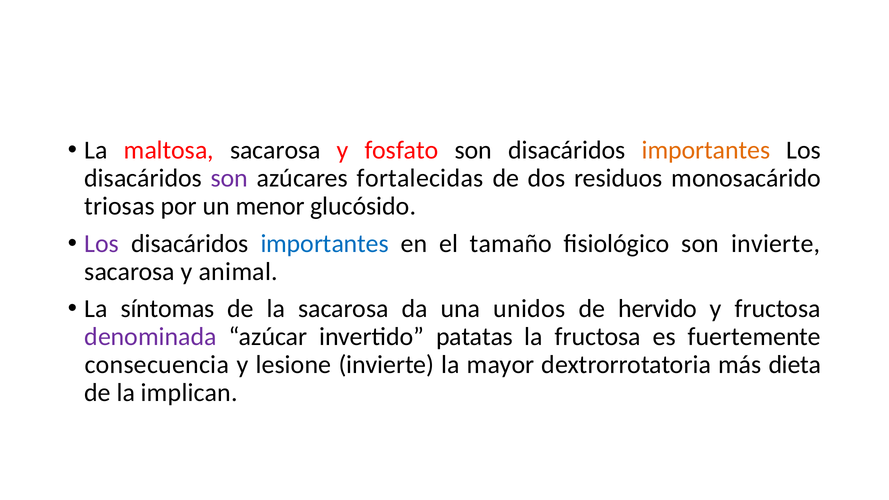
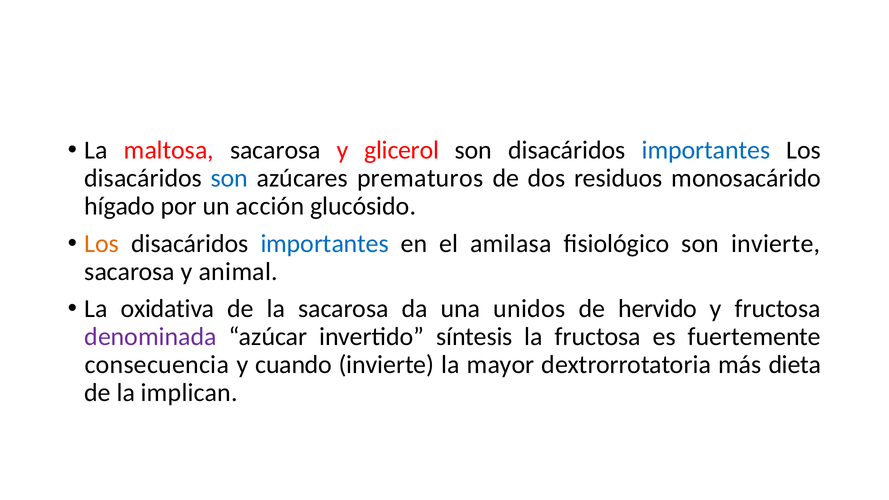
fosfato: fosfato -> glicerol (402, 150)
importantes colour: orange -> blue (706, 150)
son colour: purple -> blue (229, 178)
fortalecidas: fortalecidas -> prematuros (420, 178)
triosas: triosas -> hígado (120, 206)
menor: menor -> acción (270, 206)
Los colour: purple -> orange (102, 244)
tamaño: tamaño -> amilasa (511, 244)
síntomas: síntomas -> oxidativa (168, 309)
patatas: patatas -> síntesis (474, 337)
lesione: lesione -> cuando (294, 365)
